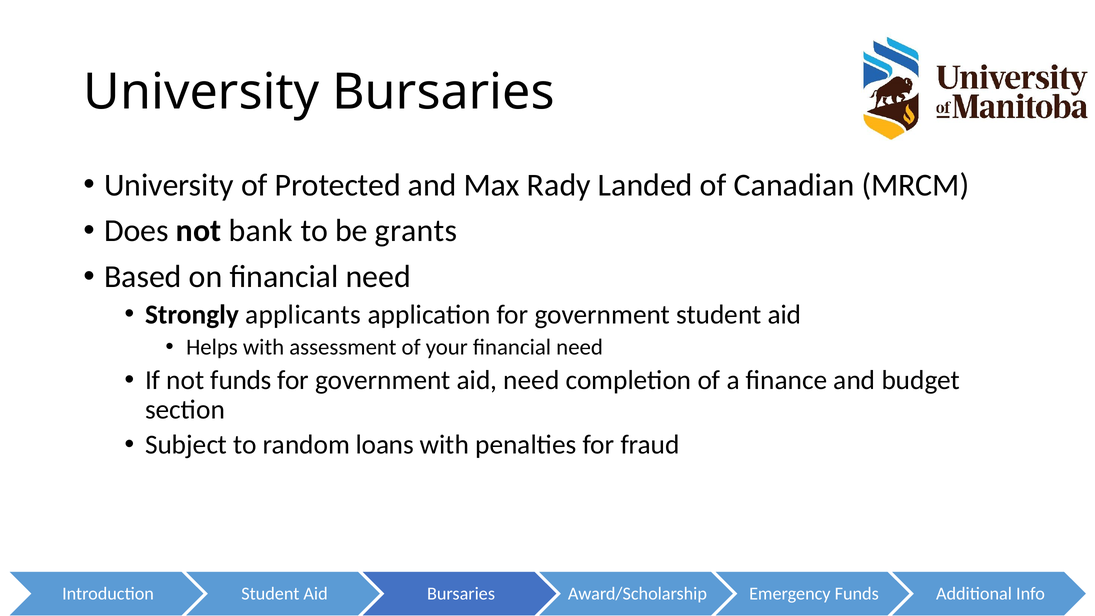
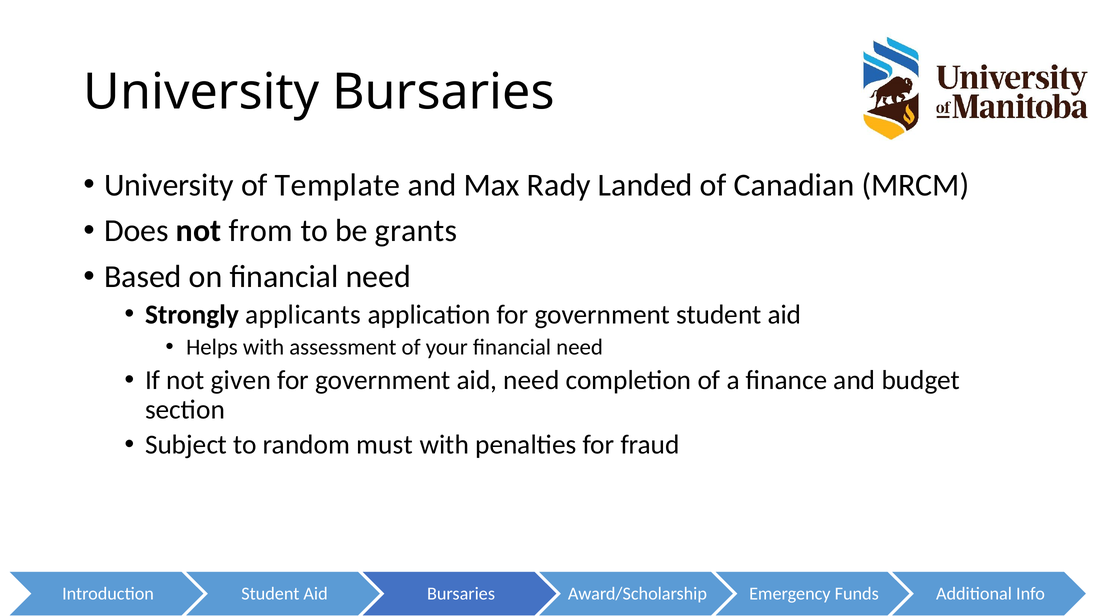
Protected: Protected -> Template (338, 185)
bank: bank -> from (261, 231)
not funds: funds -> given (241, 380)
loans: loans -> must (385, 445)
